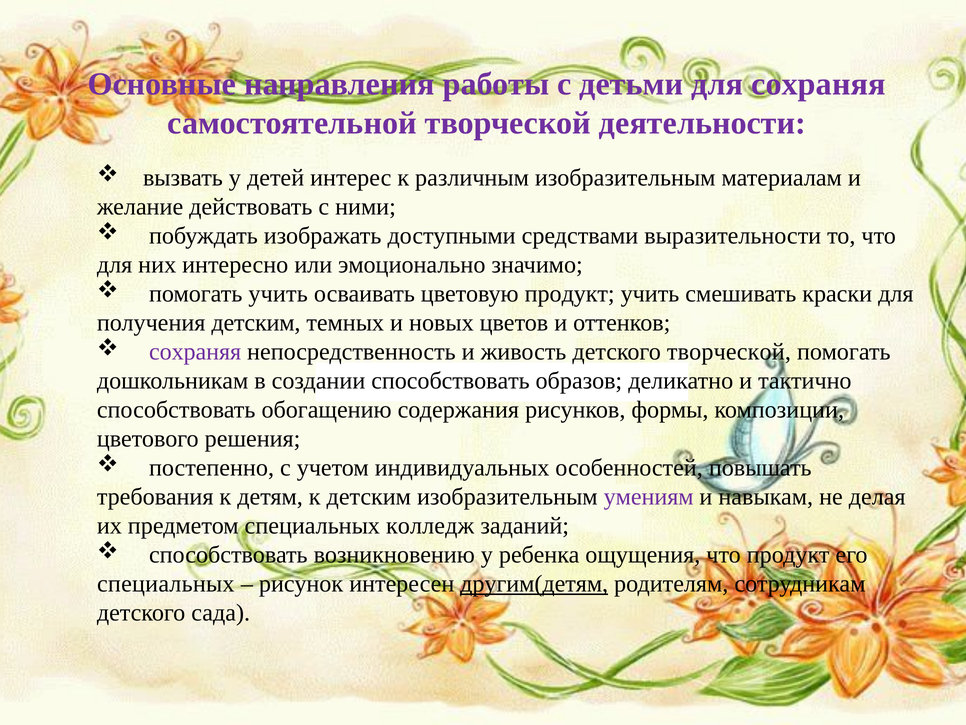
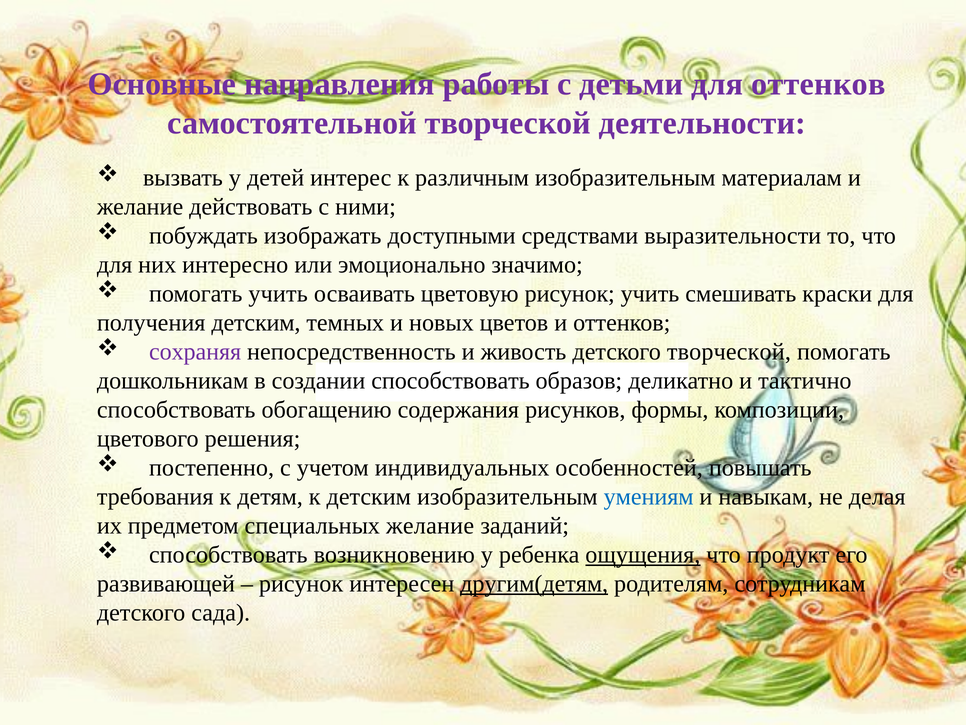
для сохраняя: сохраняя -> оттенков (818, 84)
цветовую продукт: продукт -> рисунок (570, 294)
умениям colour: purple -> blue (649, 497)
специальных колледж: колледж -> желание (430, 525)
ощущения underline: none -> present (643, 554)
специальных: специальных -> развивающей (166, 583)
